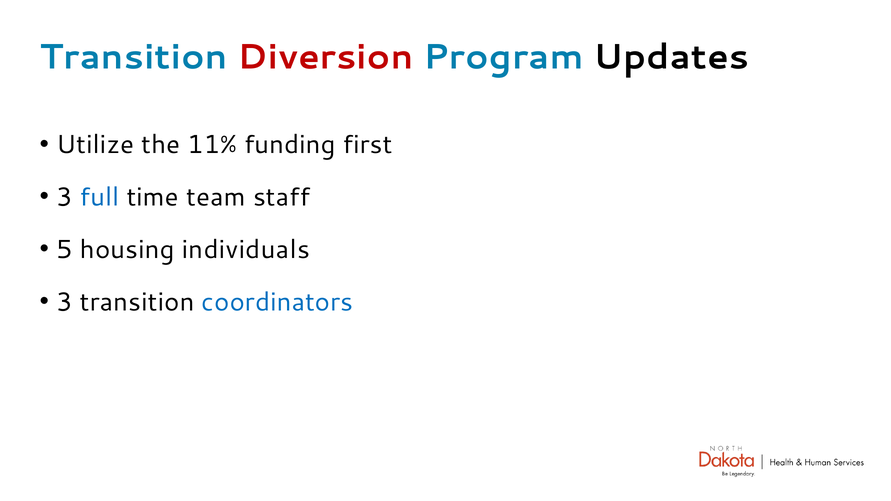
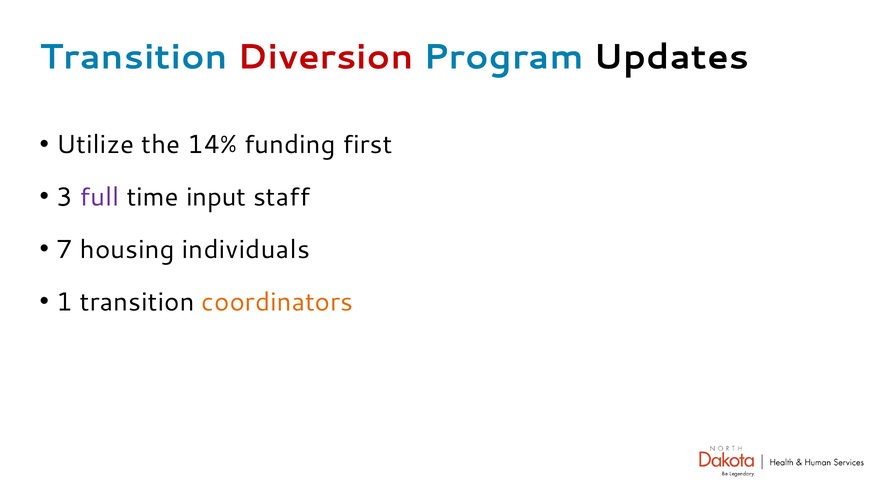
11%: 11% -> 14% (212, 145)
full colour: blue -> purple (100, 197)
team: team -> input (216, 197)
5: 5 -> 7 (65, 250)
3: 3 -> 1 (65, 302)
coordinators colour: blue -> orange (277, 302)
